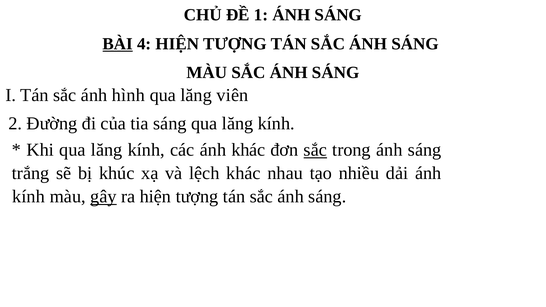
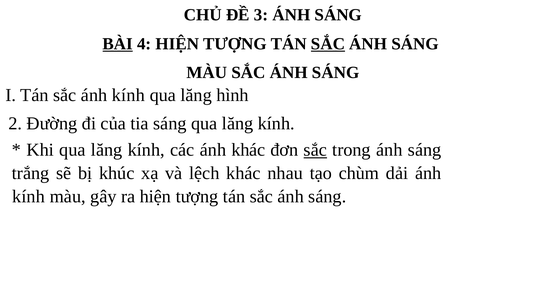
1: 1 -> 3 (261, 15)
SẮC underline: none -> present (328, 44)
sắc ánh hình: hình -> kính (128, 95)
viên: viên -> hình (233, 95)
nhiều: nhiều -> chùm (359, 173)
gây underline: present -> none (103, 197)
